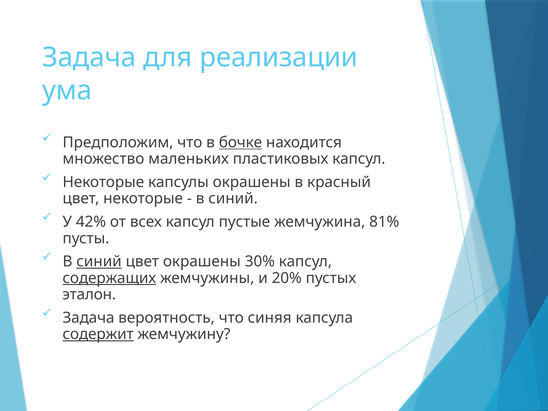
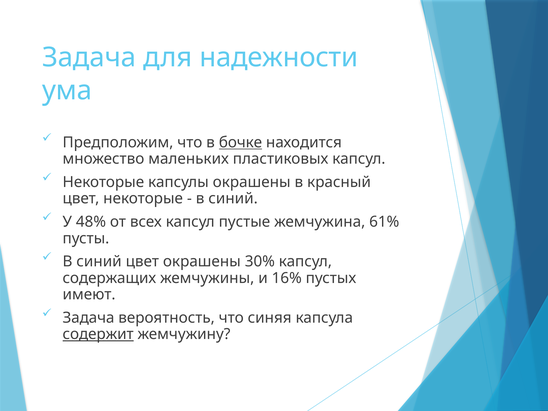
реализации: реализации -> надежности (279, 58)
42%: 42% -> 48% (91, 222)
81%: 81% -> 61% (384, 222)
синий underline: present -> none (99, 262)
содержащих underline: present -> none (109, 278)
20%: 20% -> 16% (287, 278)
эталон: эталон -> имеют (89, 294)
